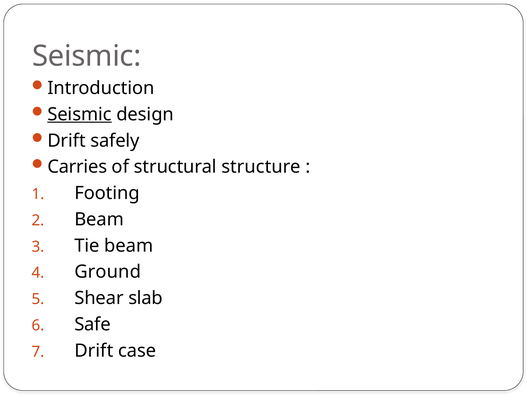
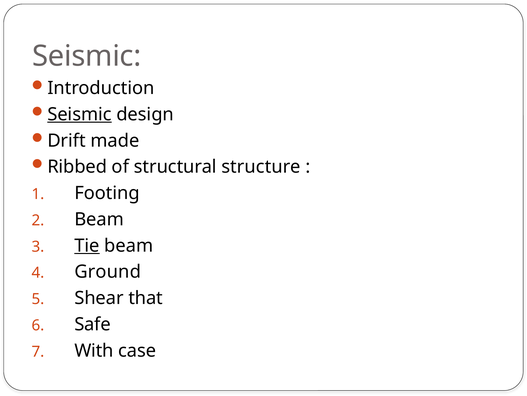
safely: safely -> made (115, 140)
Carries: Carries -> Ribbed (77, 167)
Tie underline: none -> present (87, 245)
slab: slab -> that (146, 298)
Drift: Drift -> With (94, 350)
